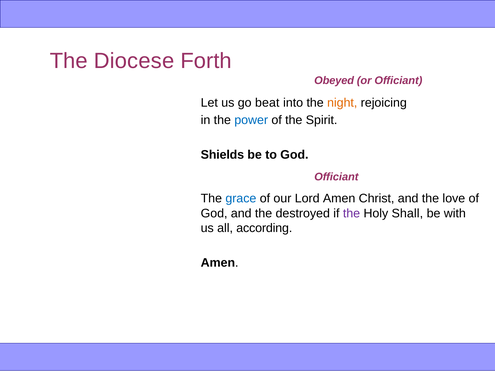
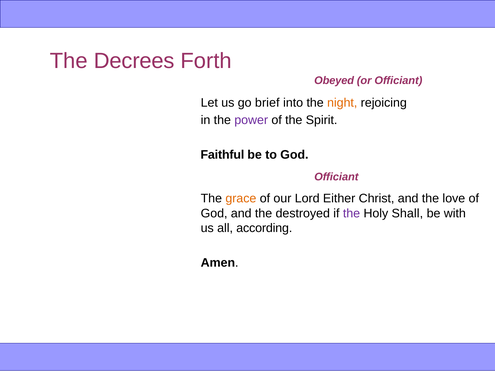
Diocese: Diocese -> Decrees (134, 61)
beat: beat -> brief (267, 103)
power colour: blue -> purple (251, 120)
Shields: Shields -> Faithful (222, 155)
grace colour: blue -> orange (241, 199)
Lord Amen: Amen -> Either (339, 199)
